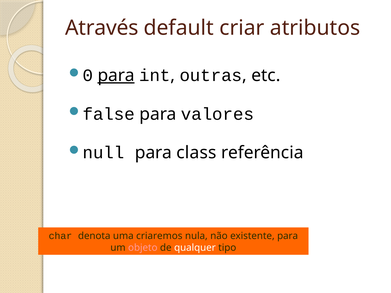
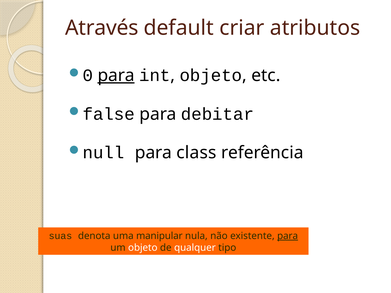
outras: outras -> objeto (211, 75)
valores: valores -> debitar (217, 114)
char: char -> suas (60, 236)
criaremos: criaremos -> manipular (159, 236)
para underline: none -> present (288, 236)
objeto colour: pink -> white (143, 248)
